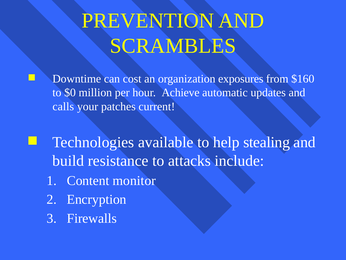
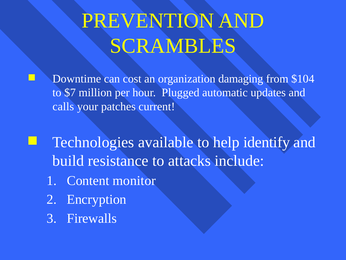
exposures: exposures -> damaging (241, 79)
$160: $160 -> $104 (303, 79)
$0: $0 -> $7 (70, 92)
Achieve: Achieve -> Plugged (181, 92)
stealing: stealing -> identify (267, 142)
